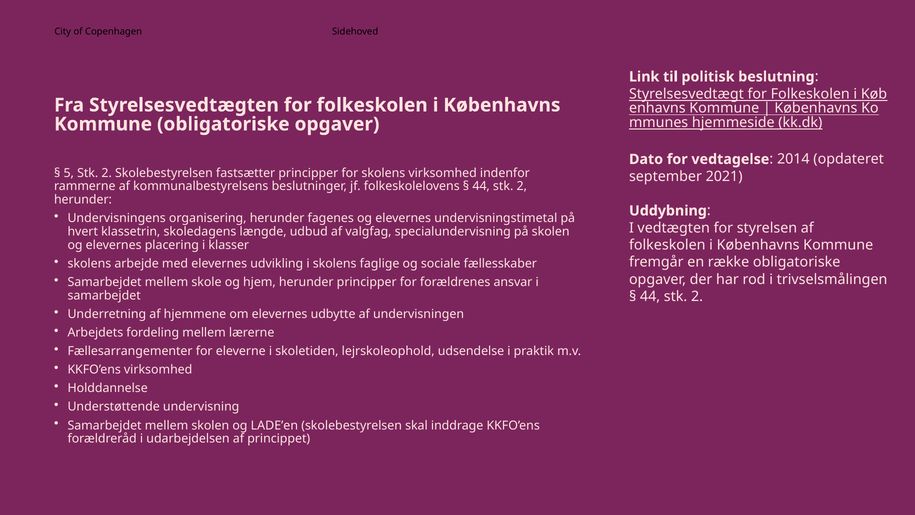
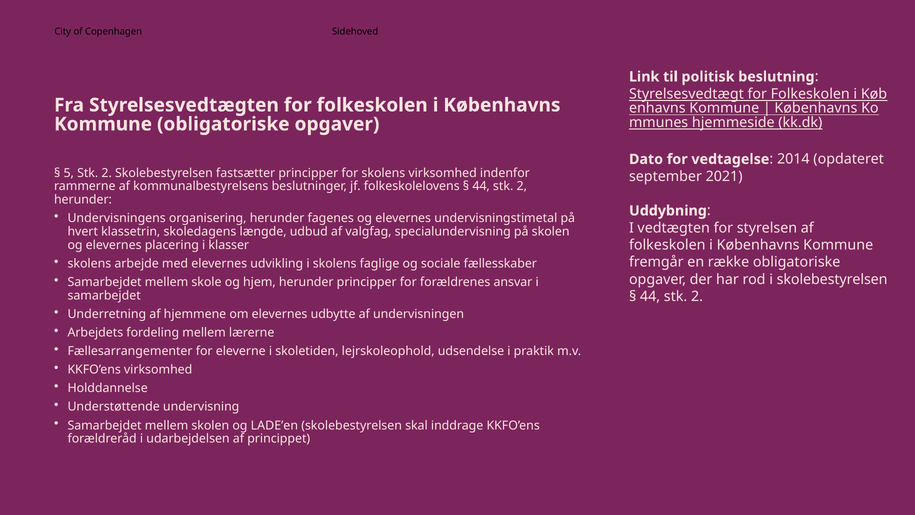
i trivselsmålingen: trivselsmålingen -> skolebestyrelsen (832, 279)
